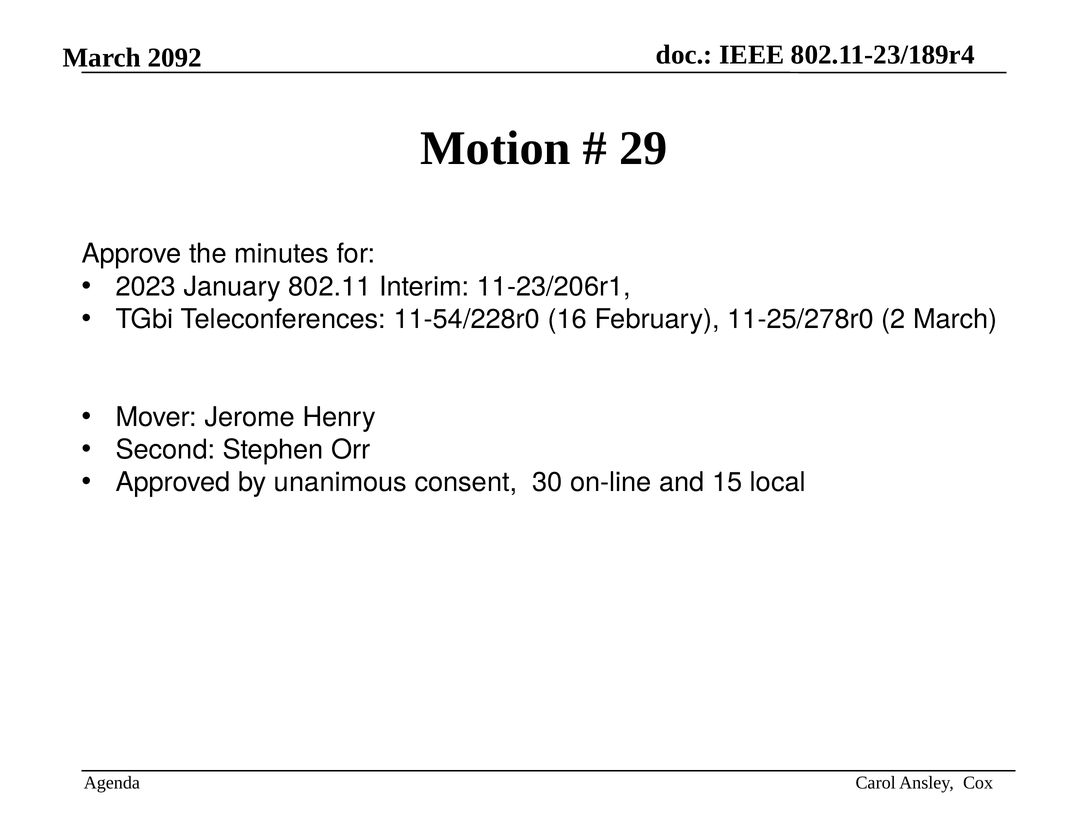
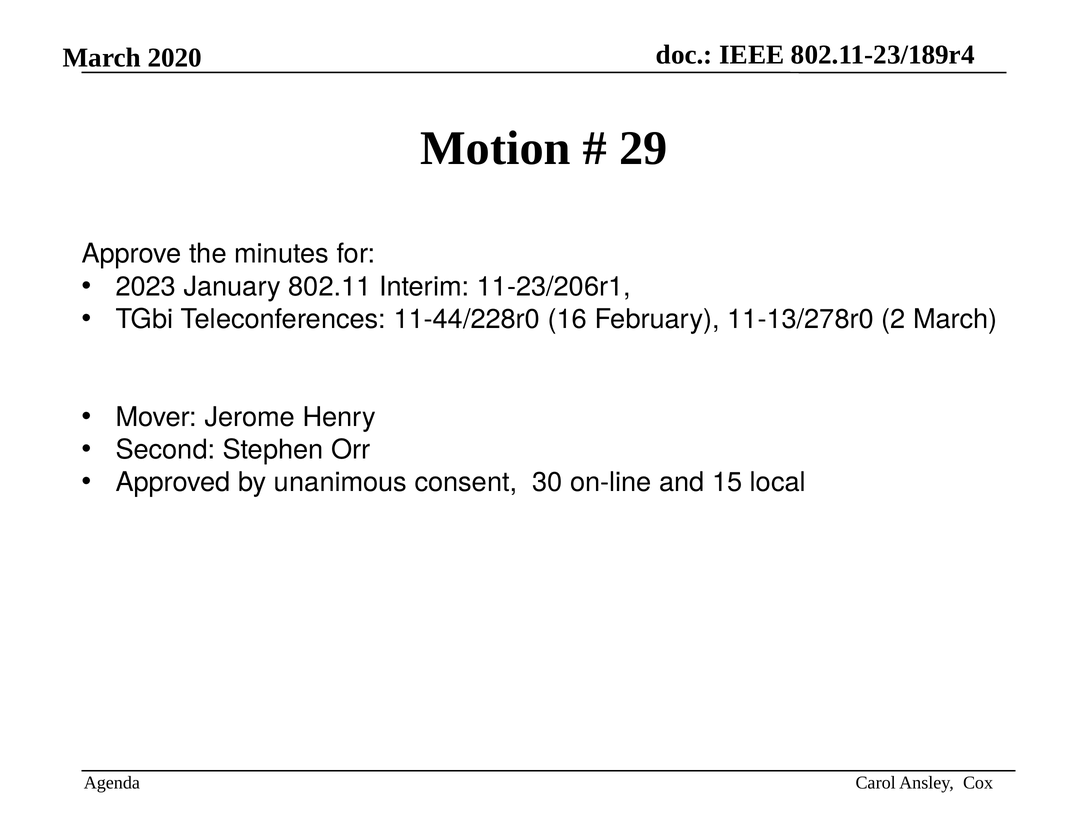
2092: 2092 -> 2020 (175, 58)
11-54/228r0: 11-54/228r0 -> 11-44/228r0 (467, 319)
11-25/278r0: 11-25/278r0 -> 11-13/278r0 (801, 319)
